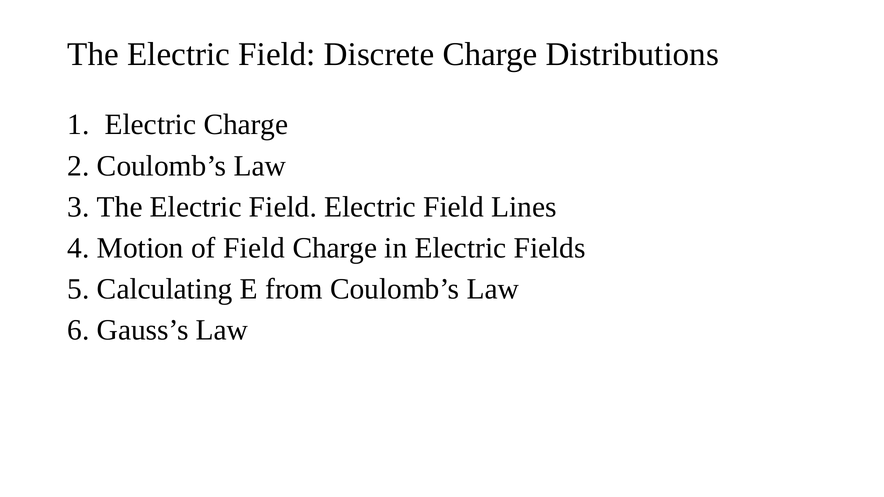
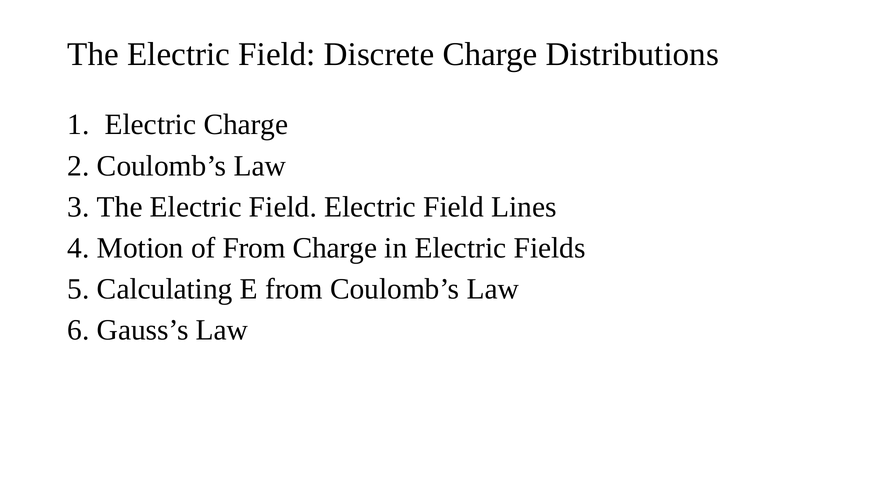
of Field: Field -> From (254, 248)
